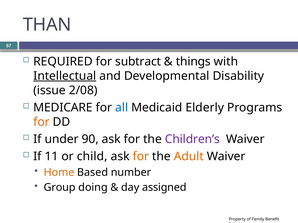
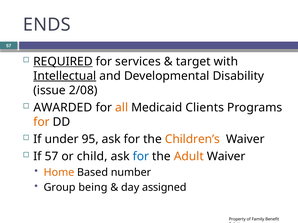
THAN: THAN -> ENDS (47, 25)
REQUIRED underline: none -> present (63, 62)
subtract: subtract -> services (138, 62)
things: things -> target (193, 62)
MEDICARE: MEDICARE -> AWARDED (63, 108)
all colour: blue -> orange (122, 108)
Elderly: Elderly -> Clients (205, 108)
90: 90 -> 95 (90, 139)
Children’s colour: purple -> orange (192, 139)
If 11: 11 -> 57 (52, 157)
for colour: orange -> blue (141, 157)
doing: doing -> being (93, 188)
